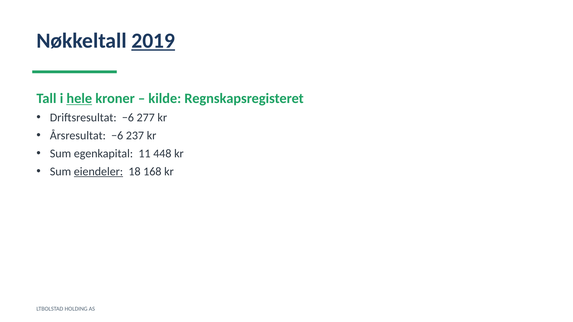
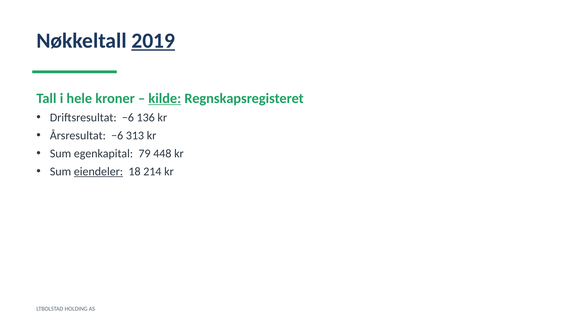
hele underline: present -> none (79, 99)
kilde underline: none -> present (165, 99)
277: 277 -> 136 (146, 118)
237: 237 -> 313 (135, 136)
11: 11 -> 79 (145, 154)
168: 168 -> 214 (152, 172)
